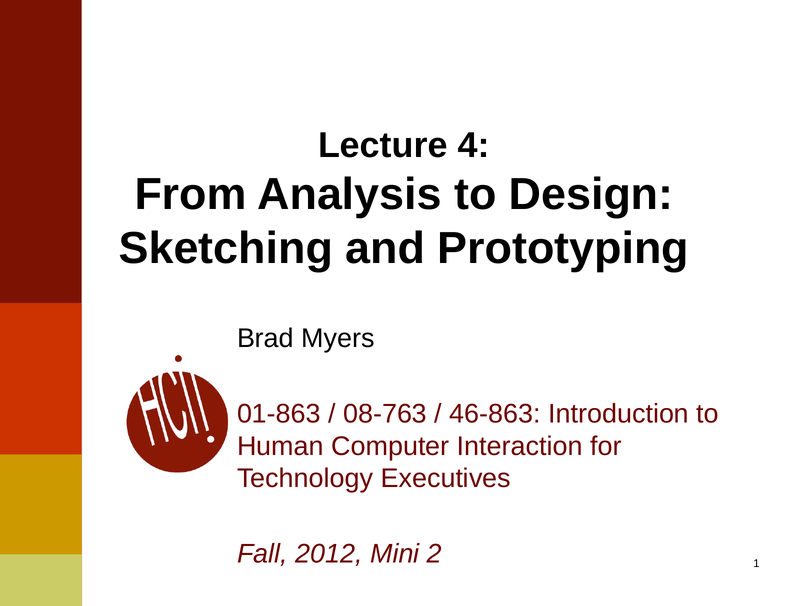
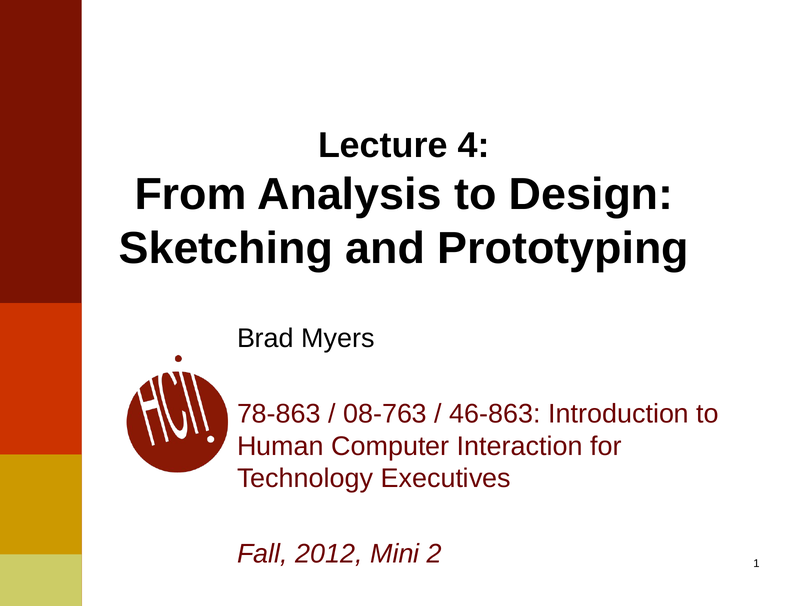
01-863: 01-863 -> 78-863 (279, 414)
